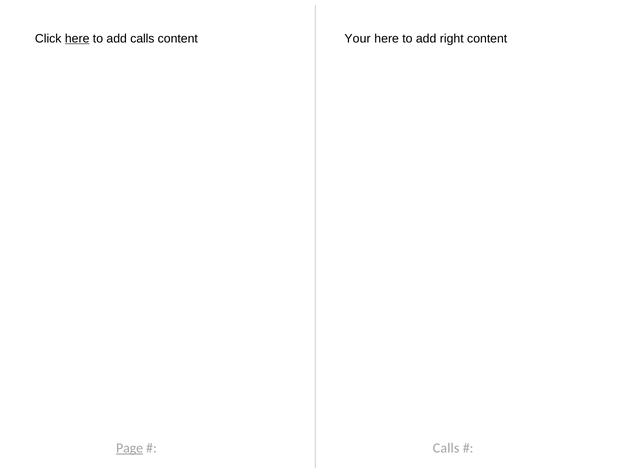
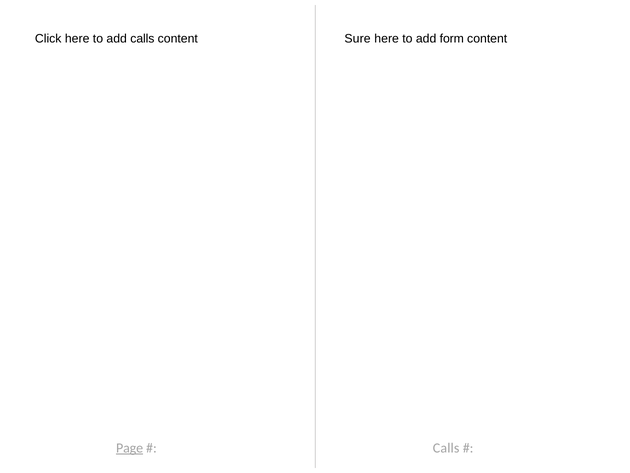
here underline: present -> none (77, 38)
Your: Your -> Sure (358, 38)
right: right -> form (452, 38)
